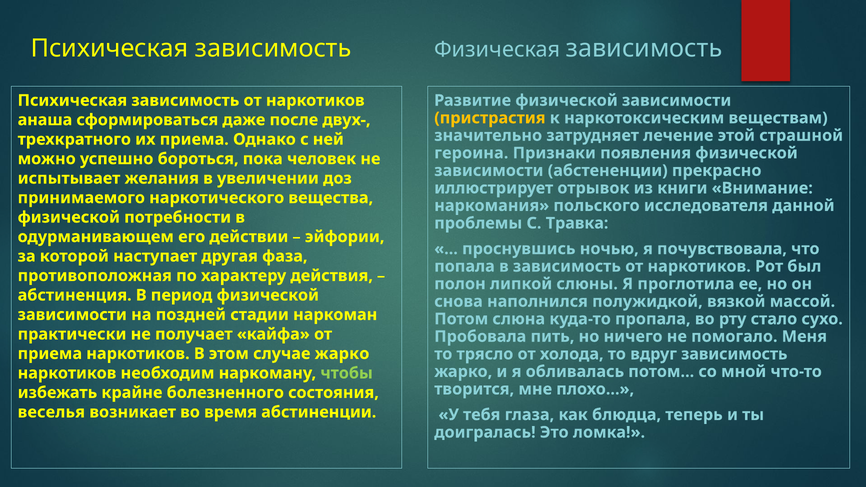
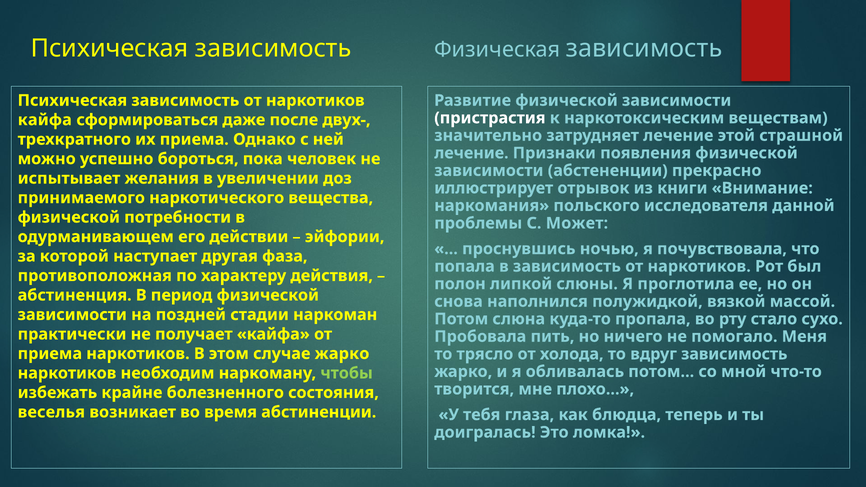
пристрастия colour: yellow -> white (490, 118)
анаша: анаша -> кайфа (45, 120)
героина: героина -> лечение (471, 153)
Травка: Травка -> Может (577, 223)
